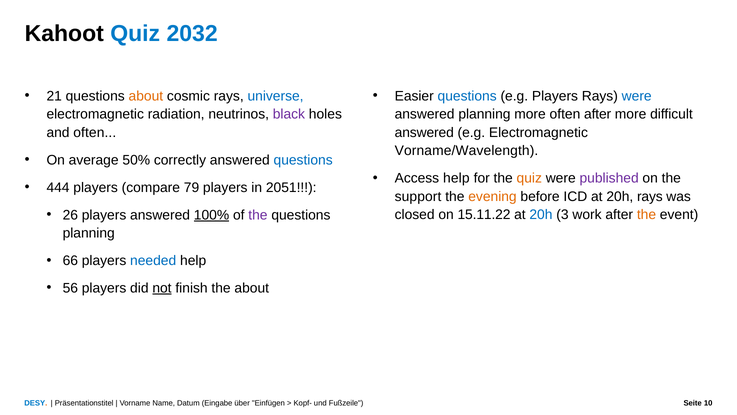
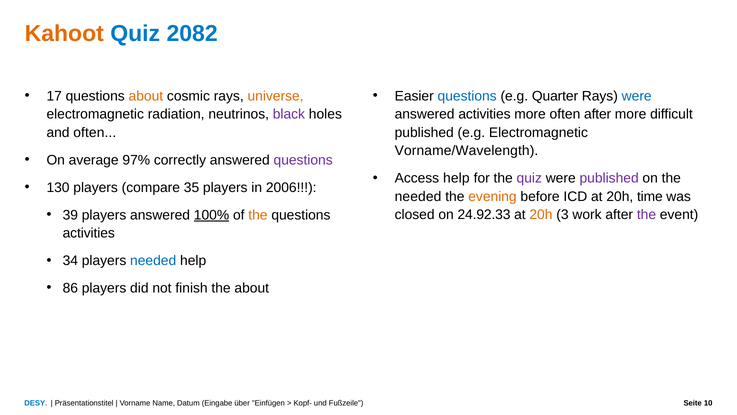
Kahoot colour: black -> orange (64, 33)
2032: 2032 -> 2082 (192, 33)
21: 21 -> 17 (54, 96)
universe colour: blue -> orange (276, 96)
e.g Players: Players -> Quarter (555, 96)
answered planning: planning -> activities (484, 114)
answered: answered -> published (424, 132)
50%: 50% -> 97% (136, 160)
questions colour: blue -> purple (303, 160)
quiz colour: orange -> purple (529, 178)
444: 444 -> 130 (58, 187)
79: 79 -> 35 (192, 187)
2051: 2051 -> 2006 (291, 187)
support: support -> needed (418, 196)
20h rays: rays -> time (650, 196)
26: 26 -> 39 (70, 215)
the colour: purple -> orange (258, 215)
15.11.22: 15.11.22 -> 24.92.33 (484, 215)
20h colour: blue -> orange (541, 215)
the colour: orange -> purple (646, 215)
planning: planning -> activities (89, 233)
66: 66 -> 34 (70, 260)
56: 56 -> 86 (70, 288)
not underline: present -> none (162, 288)
